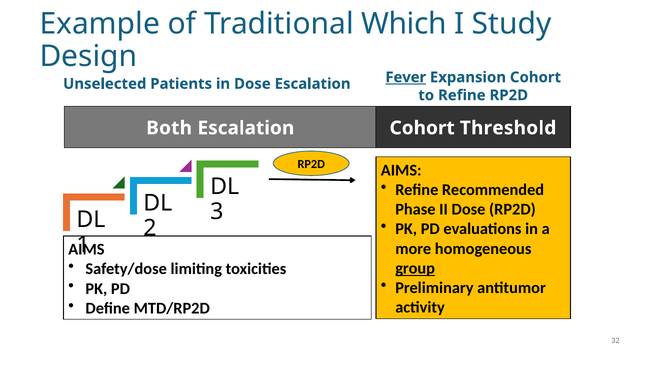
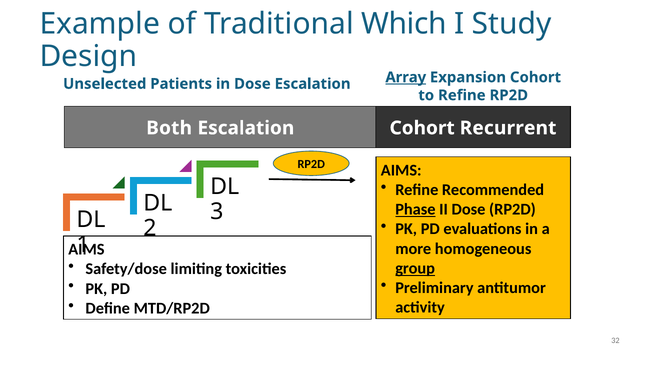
Fever: Fever -> Array (406, 77)
Threshold: Threshold -> Recurrent (508, 128)
Phase underline: none -> present (415, 209)
